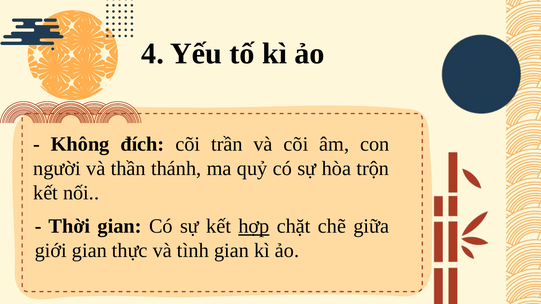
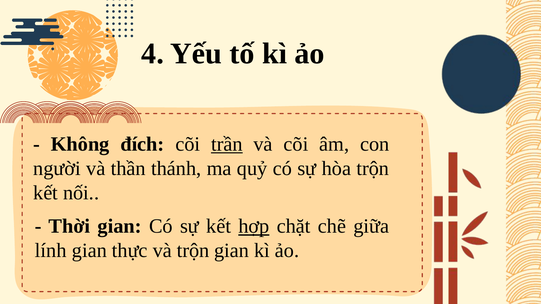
trần underline: none -> present (227, 144)
giới: giới -> lính (51, 251)
và tình: tình -> trộn (193, 251)
